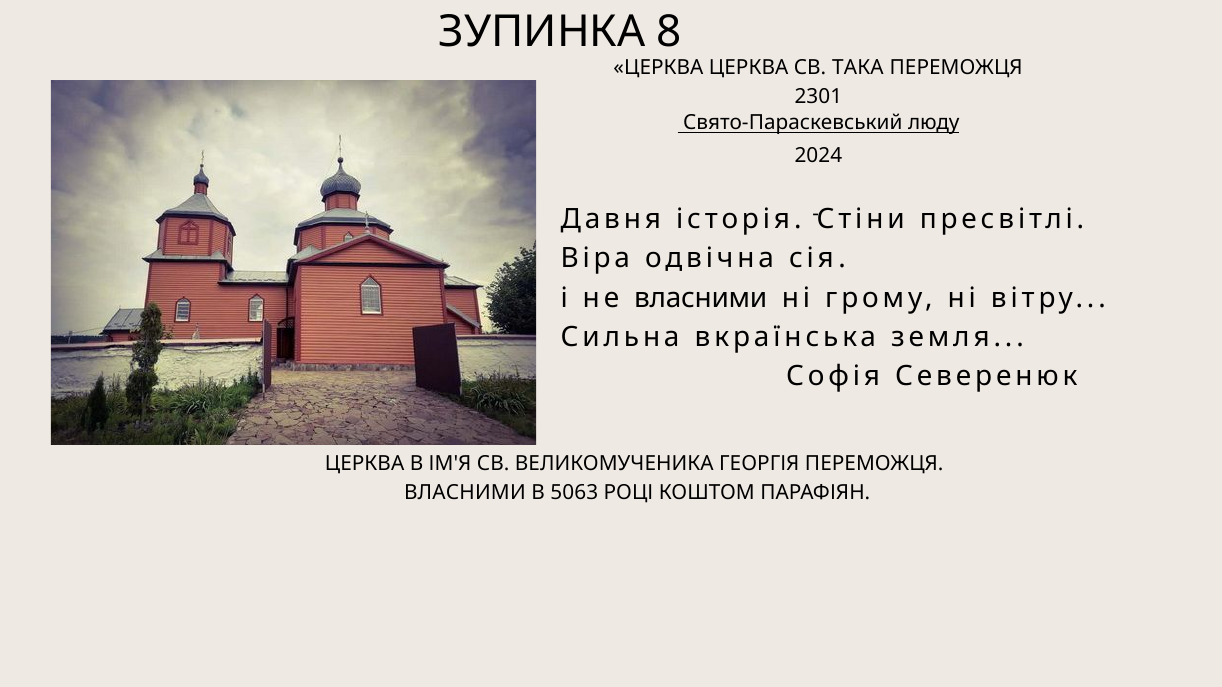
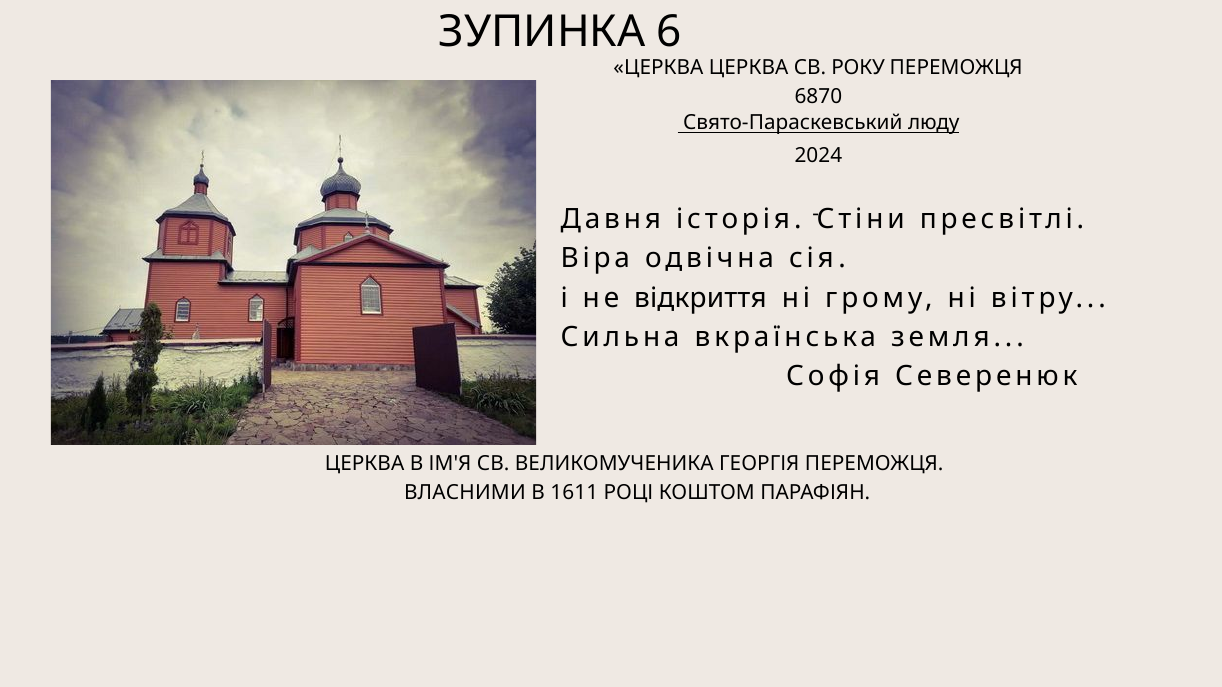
8: 8 -> 6 (669, 32)
ТАКА: ТАКА -> РОКУ (858, 68)
2301: 2301 -> 6870 (818, 97)
не власними: власними -> відкриття (700, 298)
5063: 5063 -> 1611 (574, 493)
